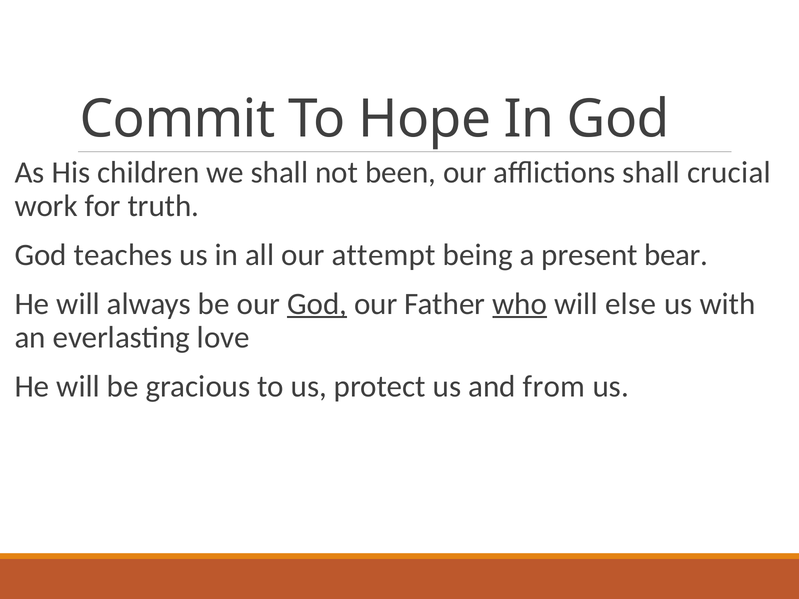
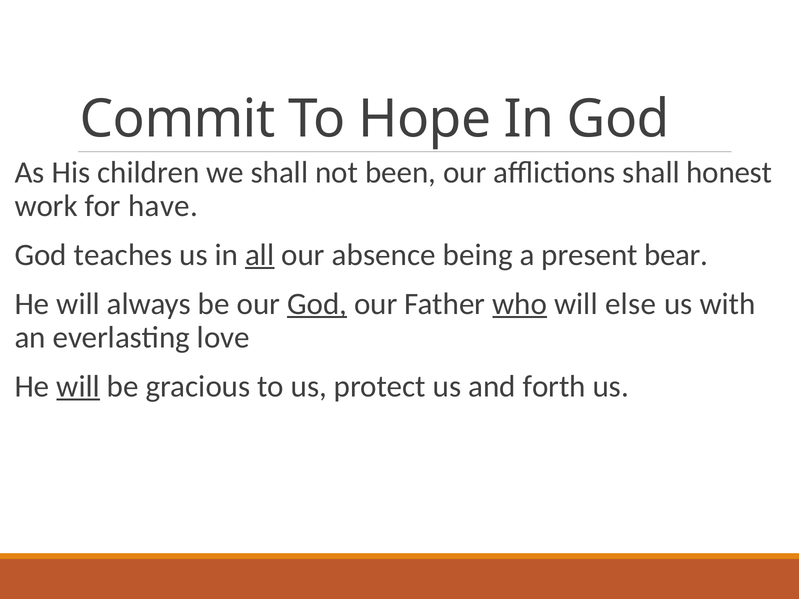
crucial: crucial -> honest (729, 172)
truth: truth -> have (163, 206)
all underline: none -> present (260, 255)
attempt: attempt -> absence (384, 255)
will underline: none -> present (78, 386)
from: from -> forth (554, 386)
